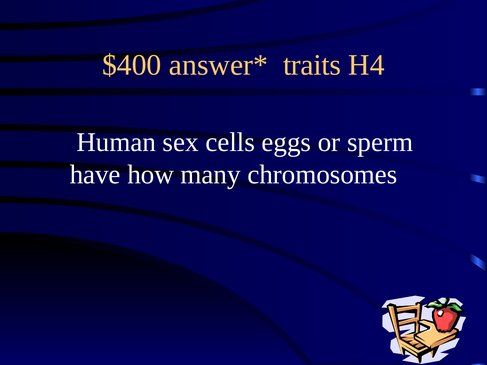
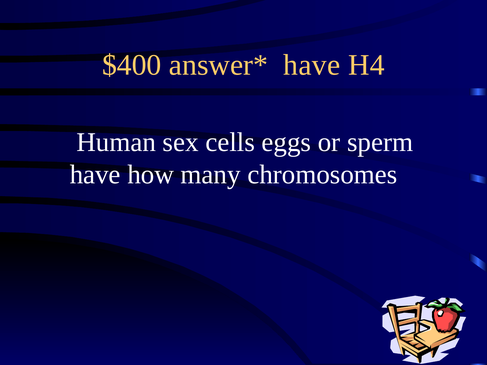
traits: traits -> have (312, 65)
